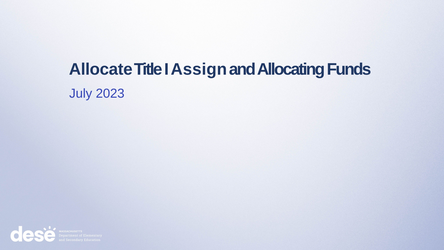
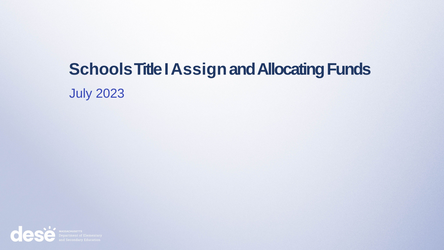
Allocate: Allocate -> Schools (101, 69)
